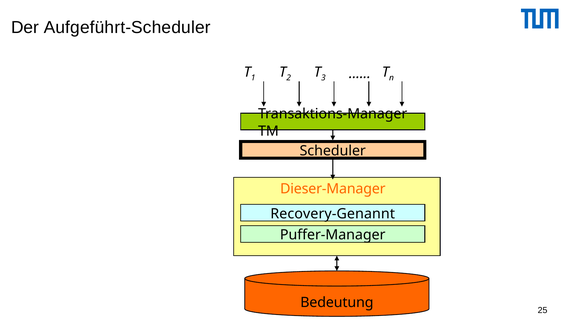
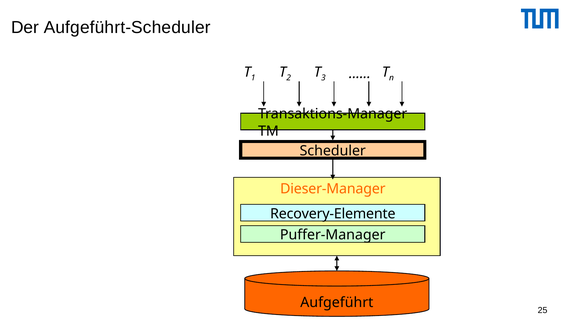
Recovery-Genannt: Recovery-Genannt -> Recovery-Elemente (333, 214)
Bedeutung: Bedeutung -> Aufgeführt (337, 302)
